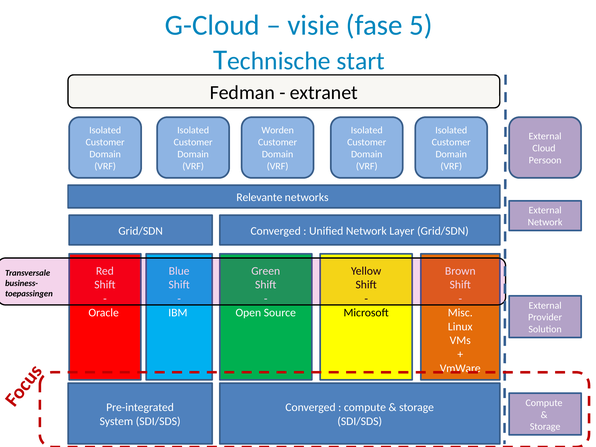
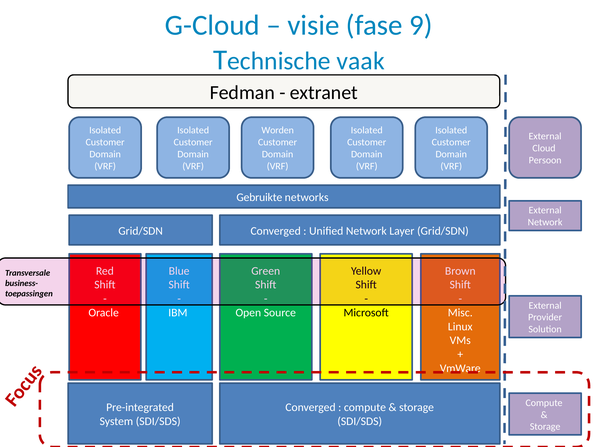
5: 5 -> 9 (421, 25)
start: start -> vaak (361, 61)
Relevante: Relevante -> Gebruikte (259, 197)
